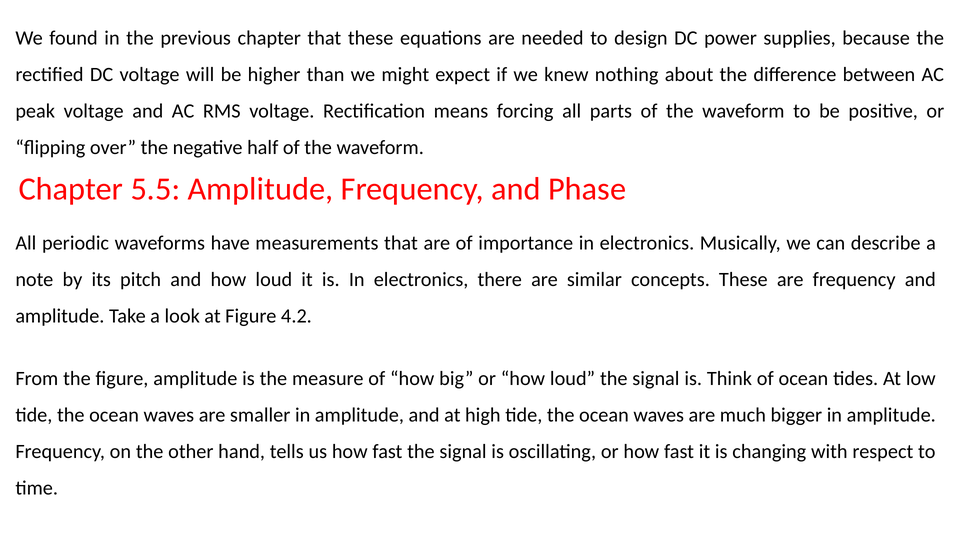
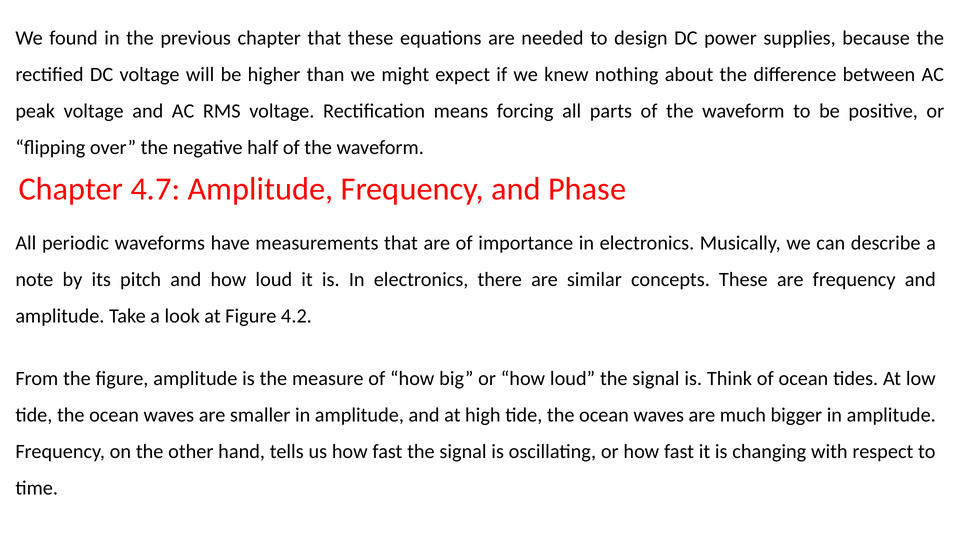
5.5: 5.5 -> 4.7 (155, 189)
